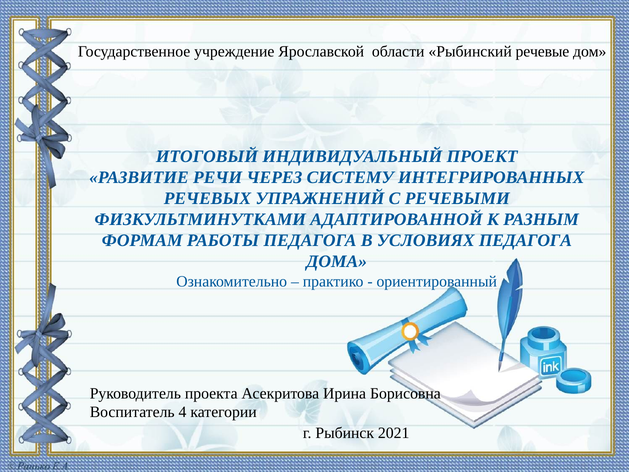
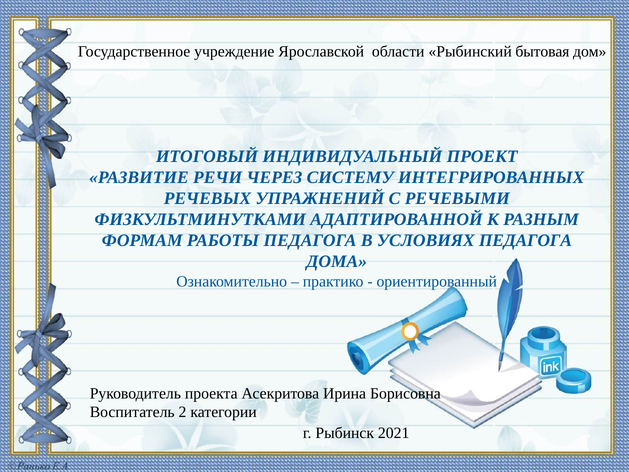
речевые: речевые -> бытовая (542, 51)
4: 4 -> 2 (182, 412)
